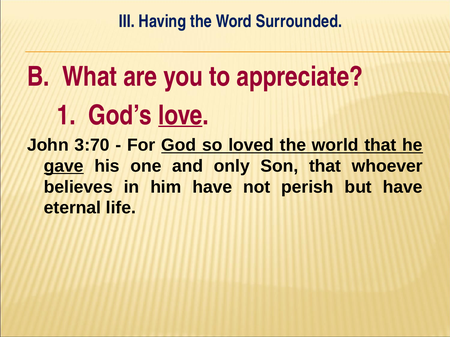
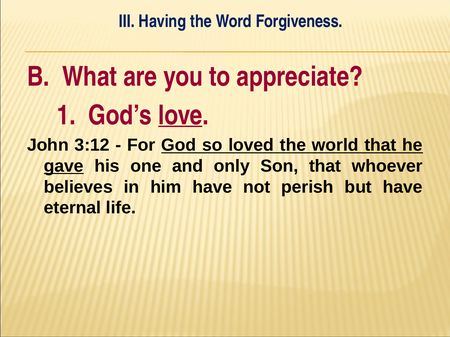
Surrounded: Surrounded -> Forgiveness (299, 21)
3:70: 3:70 -> 3:12 (92, 145)
